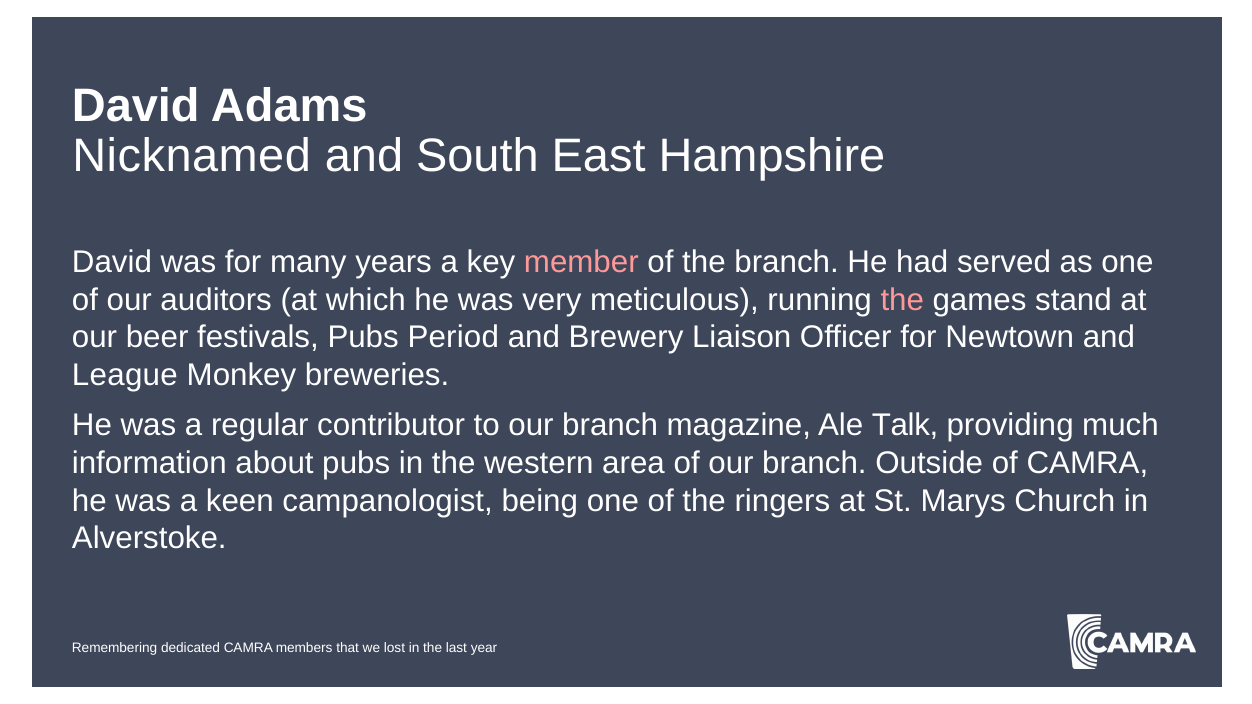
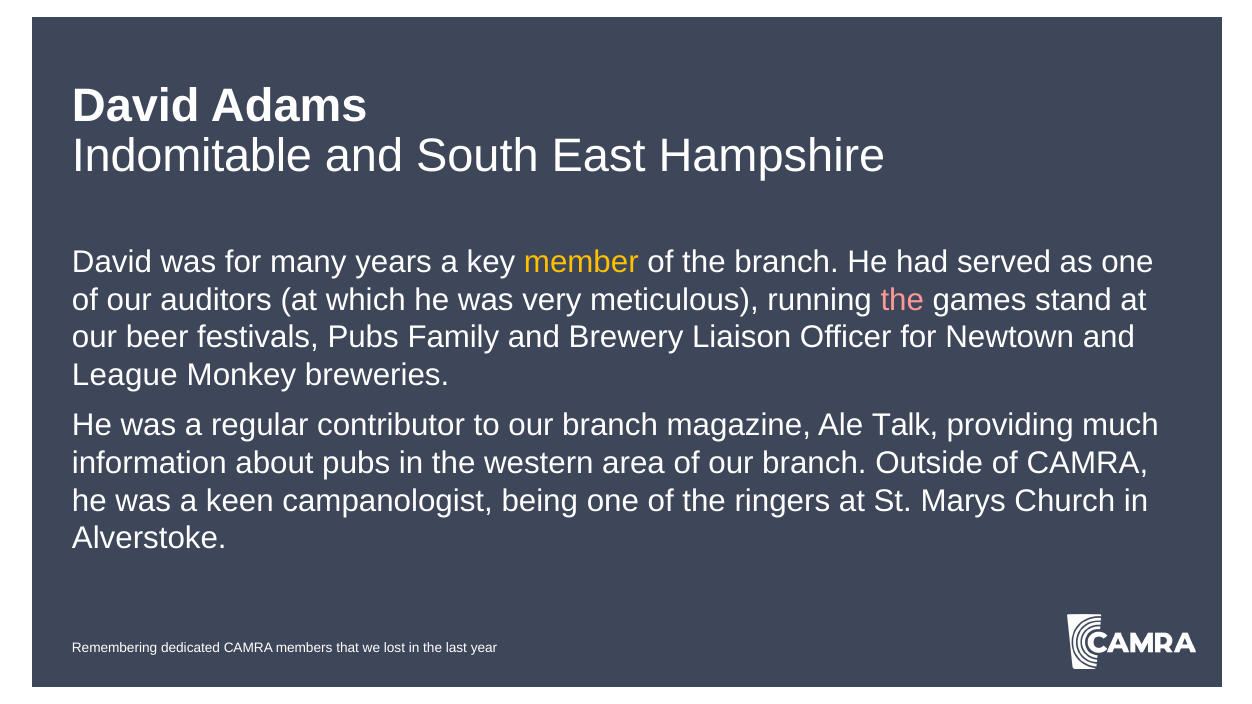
Nicknamed: Nicknamed -> Indomitable (192, 156)
member colour: pink -> yellow (581, 262)
Period: Period -> Family (453, 338)
